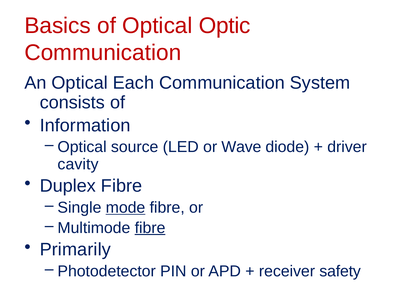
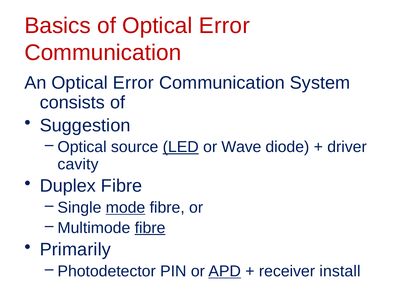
of Optical Optic: Optic -> Error (224, 26)
An Optical Each: Each -> Error (133, 83)
Information: Information -> Suggestion (85, 126)
LED underline: none -> present (181, 147)
APD underline: none -> present (225, 271)
safety: safety -> install (340, 271)
